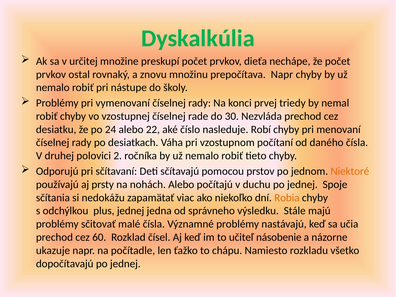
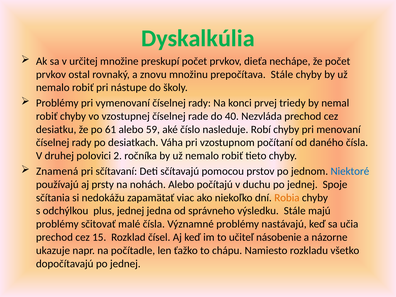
prepočítava Napr: Napr -> Stále (282, 74)
30: 30 -> 40 (232, 116)
24: 24 -> 61 (111, 129)
22: 22 -> 59 (153, 129)
Odporujú: Odporujú -> Znamená (57, 171)
Niektoré colour: orange -> blue (350, 171)
60: 60 -> 15 (99, 237)
